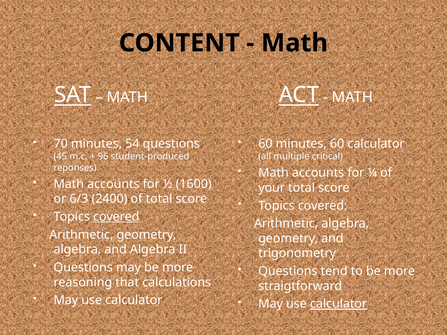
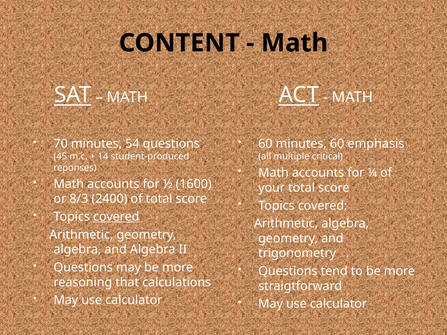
60 calculator: calculator -> emphasis (376, 144)
96: 96 -> 14 (103, 157)
6/3: 6/3 -> 8/3 (79, 199)
calculator underline: present -> none (339, 304)
